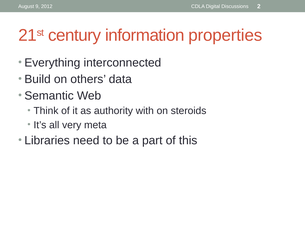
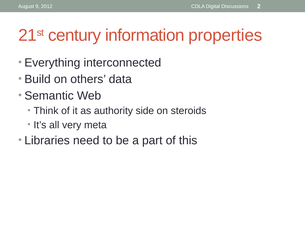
with: with -> side (145, 111)
